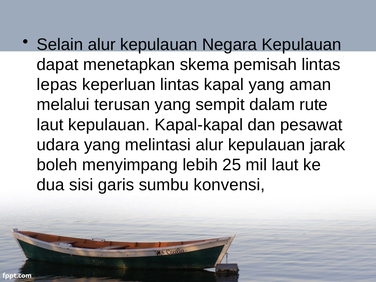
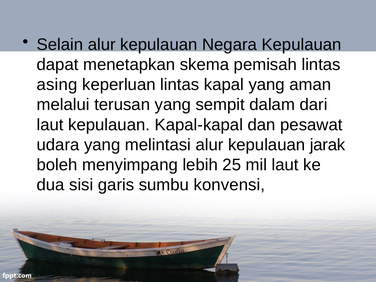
lepas: lepas -> asing (57, 85)
rute: rute -> dari (314, 105)
